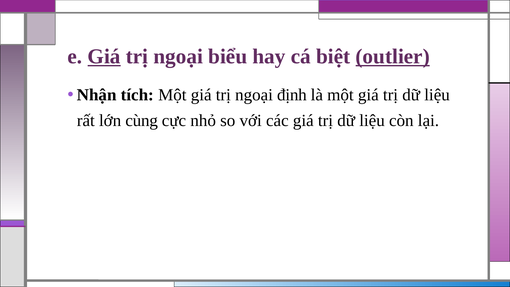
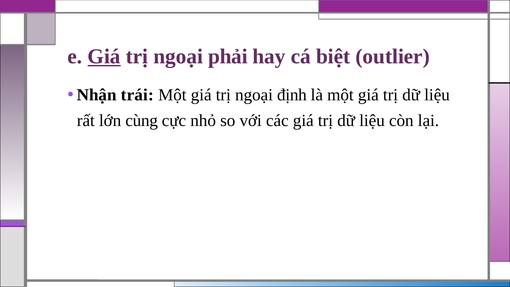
biểu: biểu -> phải (228, 57)
outlier underline: present -> none (393, 57)
tích: tích -> trái (137, 95)
